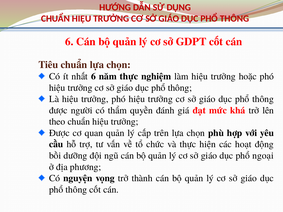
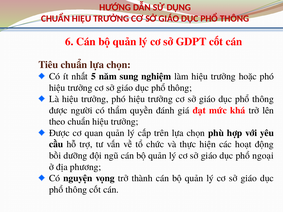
nhất 6: 6 -> 5 (93, 77)
năm thực: thực -> sung (129, 77)
